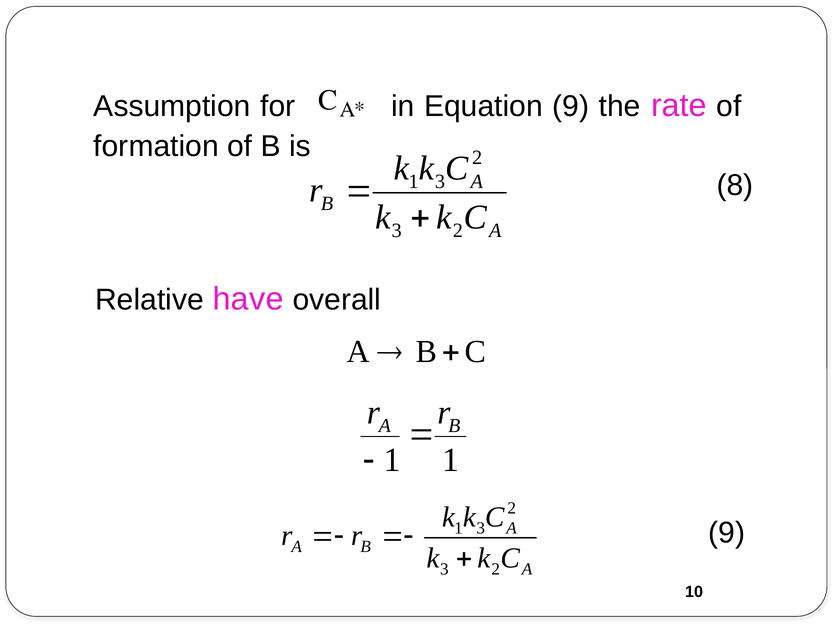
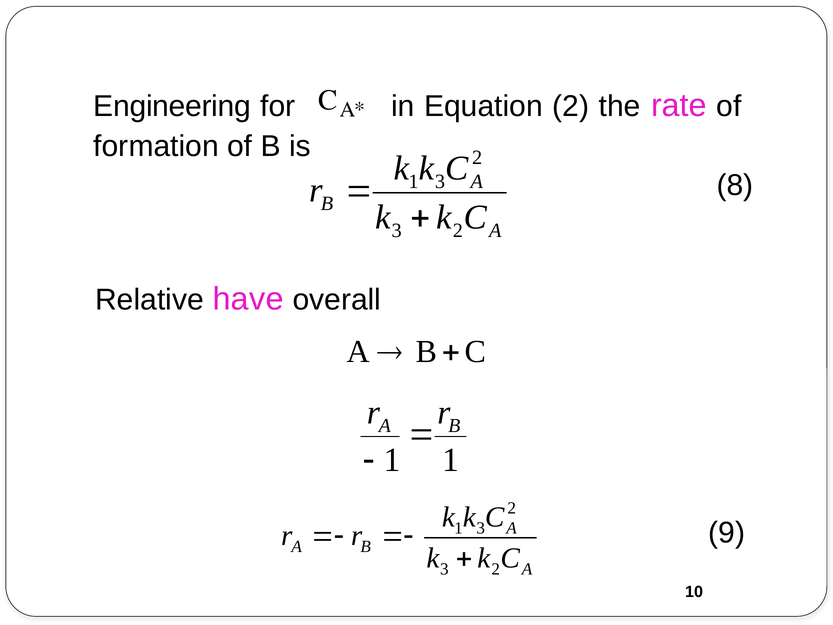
Assumption: Assumption -> Engineering (172, 106)
Equation 9: 9 -> 2 (571, 106)
